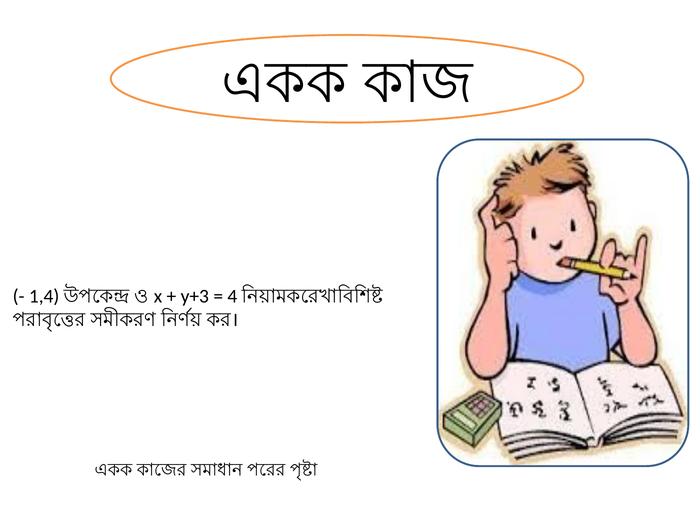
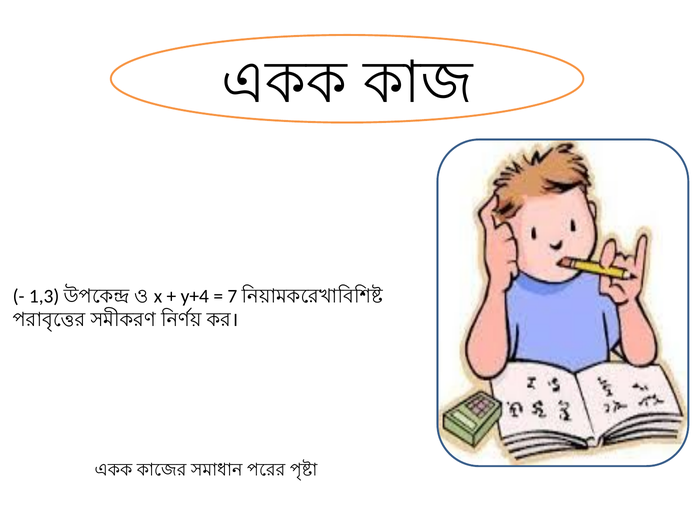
1,4: 1,4 -> 1,3 (44, 296)
y+3: y+3 -> y+4 (195, 296)
4: 4 -> 7 (232, 296)
